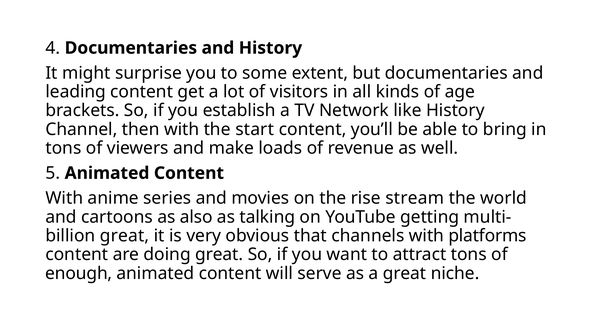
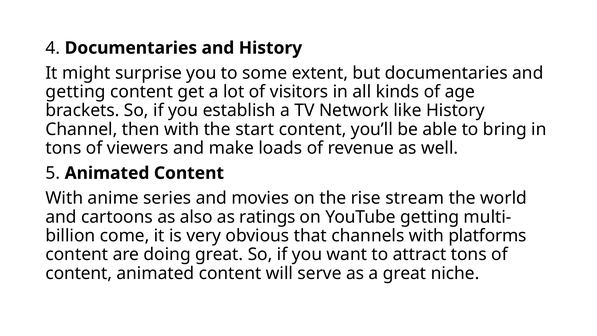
leading: leading -> getting (76, 92)
talking: talking -> ratings (267, 217)
great: great -> come (125, 236)
enough: enough -> content (79, 273)
